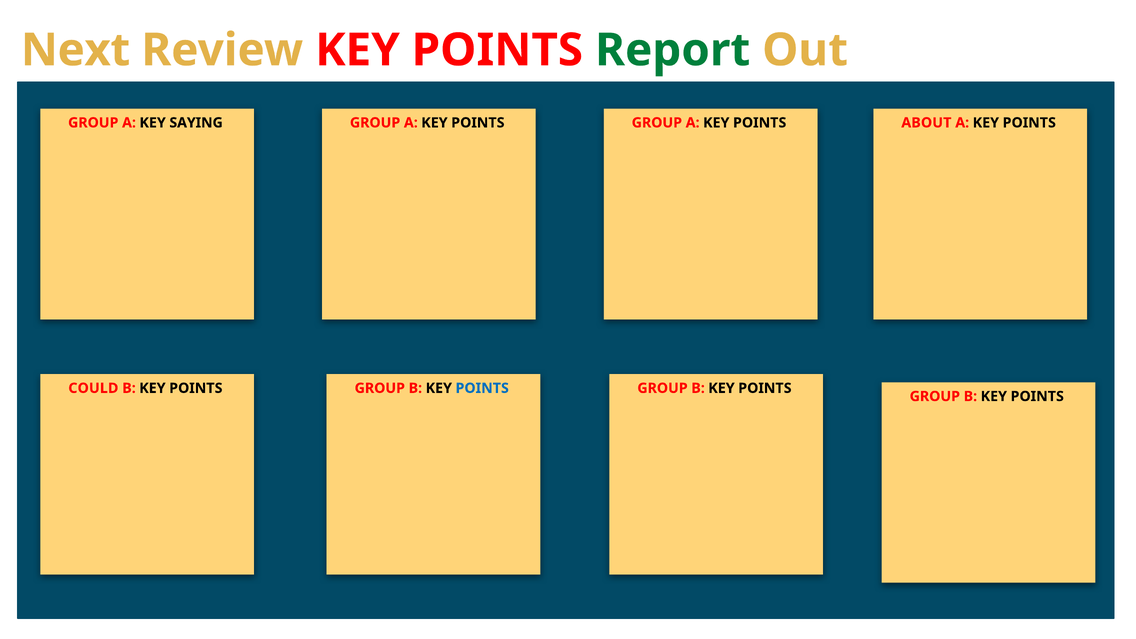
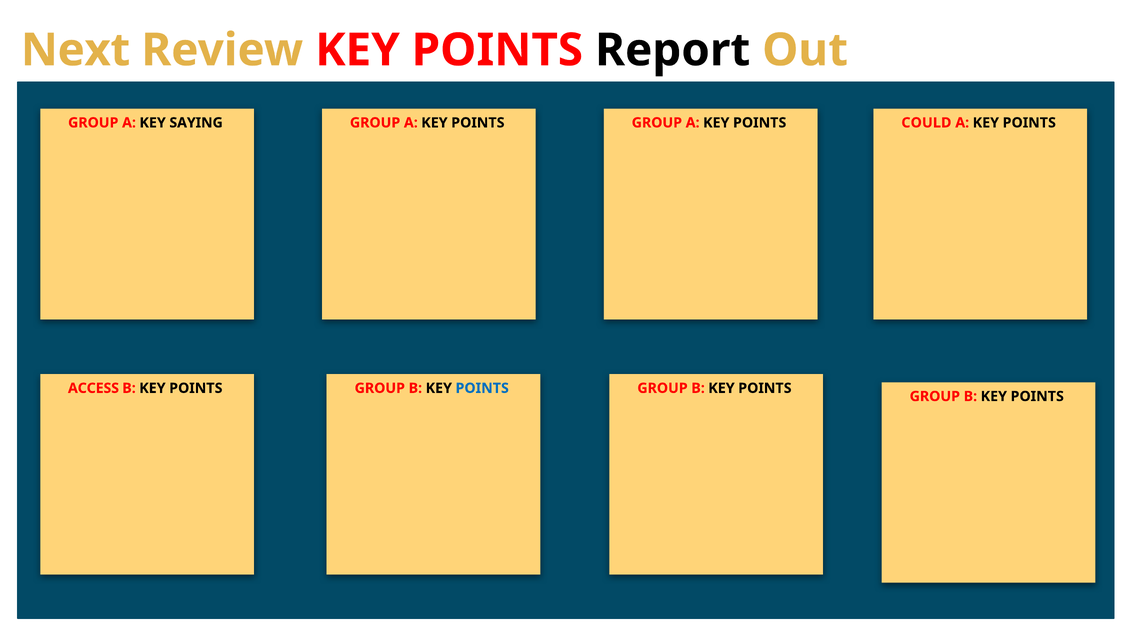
Report colour: green -> black (673, 50)
ABOUT: ABOUT -> COULD (926, 123)
COULD: COULD -> ACCESS (93, 388)
